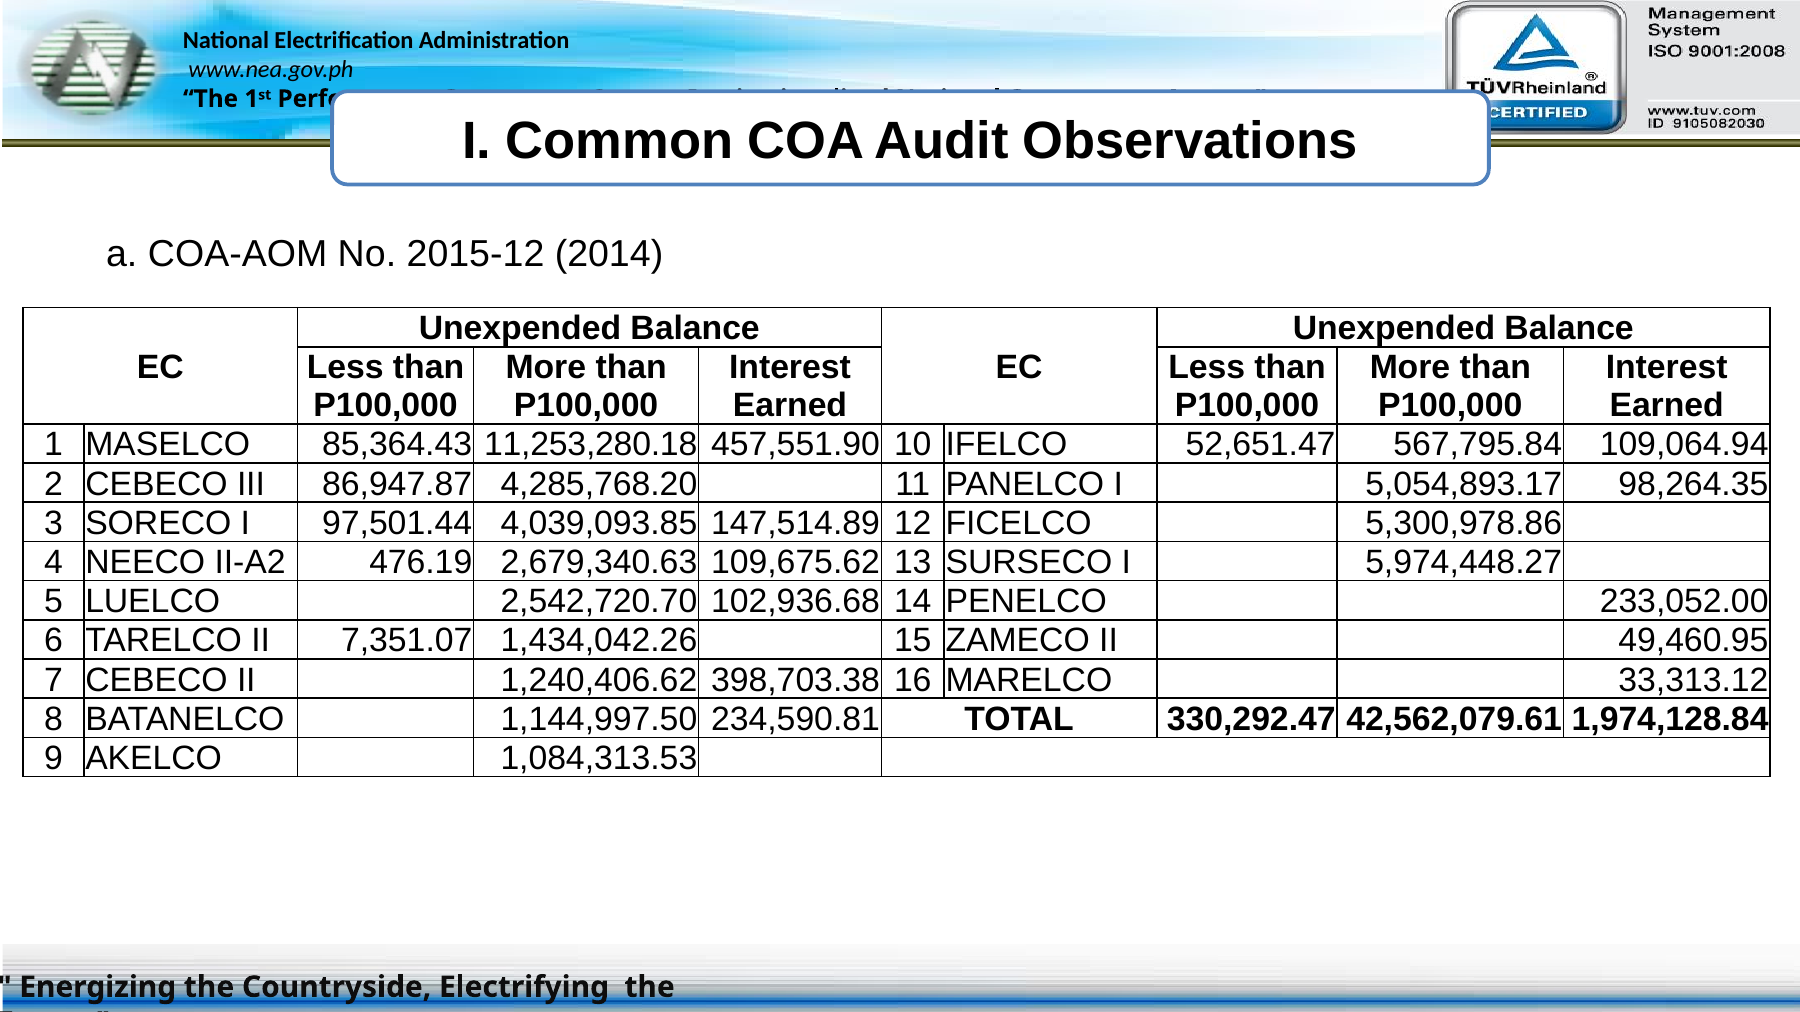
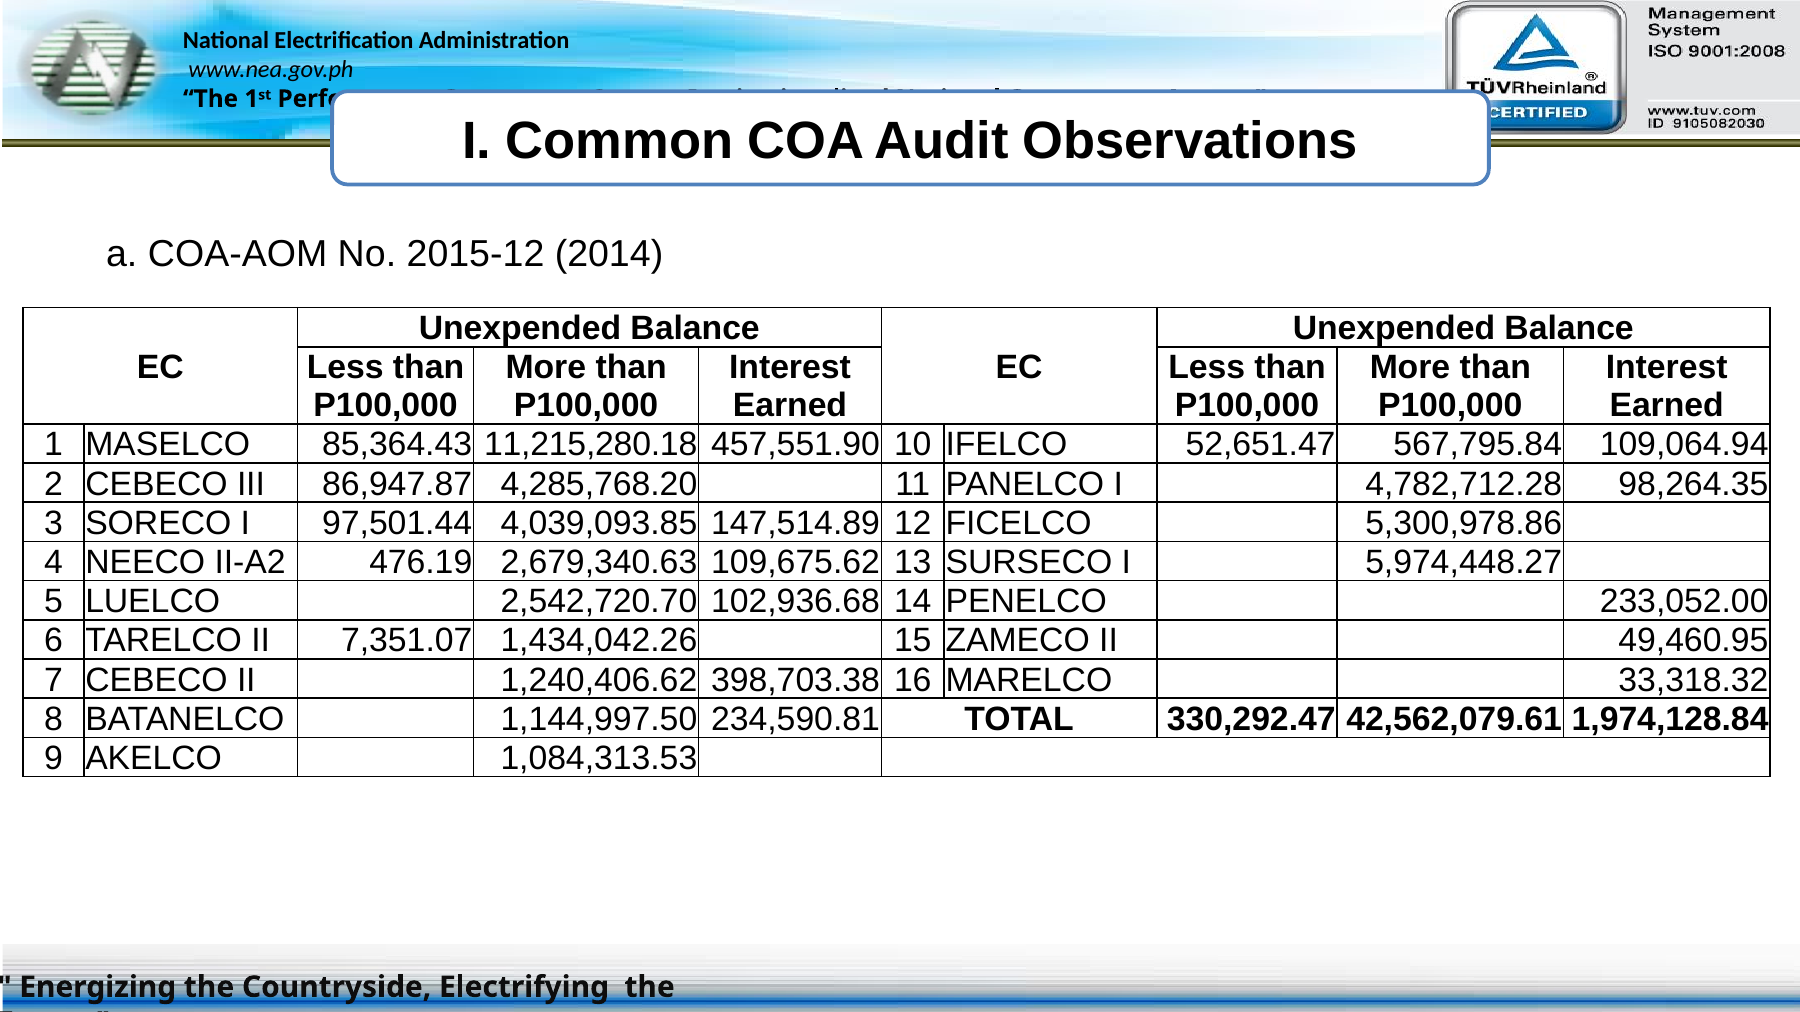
11,253,280.18: 11,253,280.18 -> 11,215,280.18 (591, 445)
5,054,893.17: 5,054,893.17 -> 4,782,712.28 (1464, 484)
33,313.12: 33,313.12 -> 33,318.32 (1693, 680)
